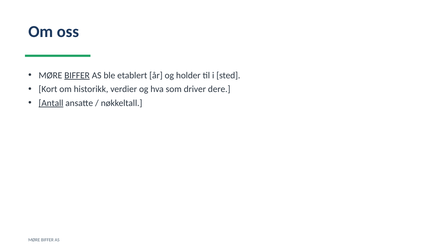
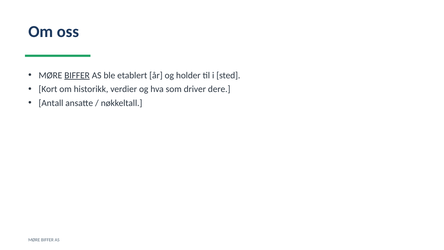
Antall underline: present -> none (51, 103)
